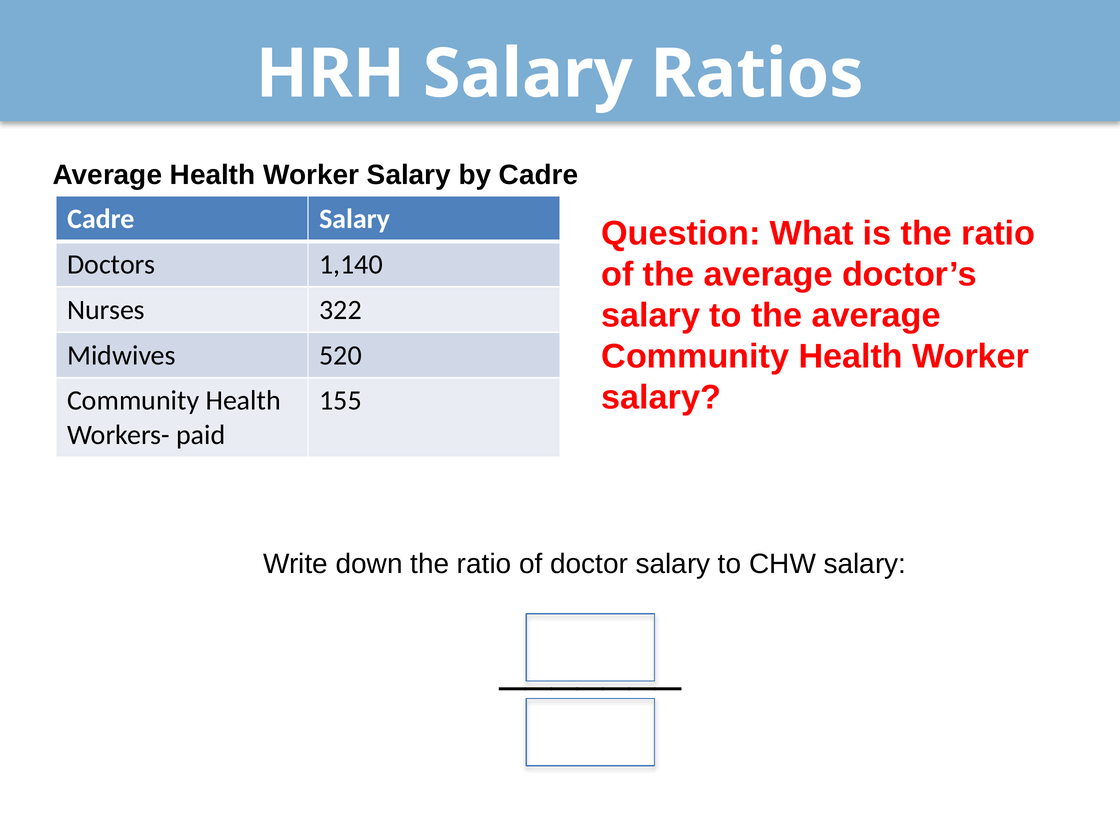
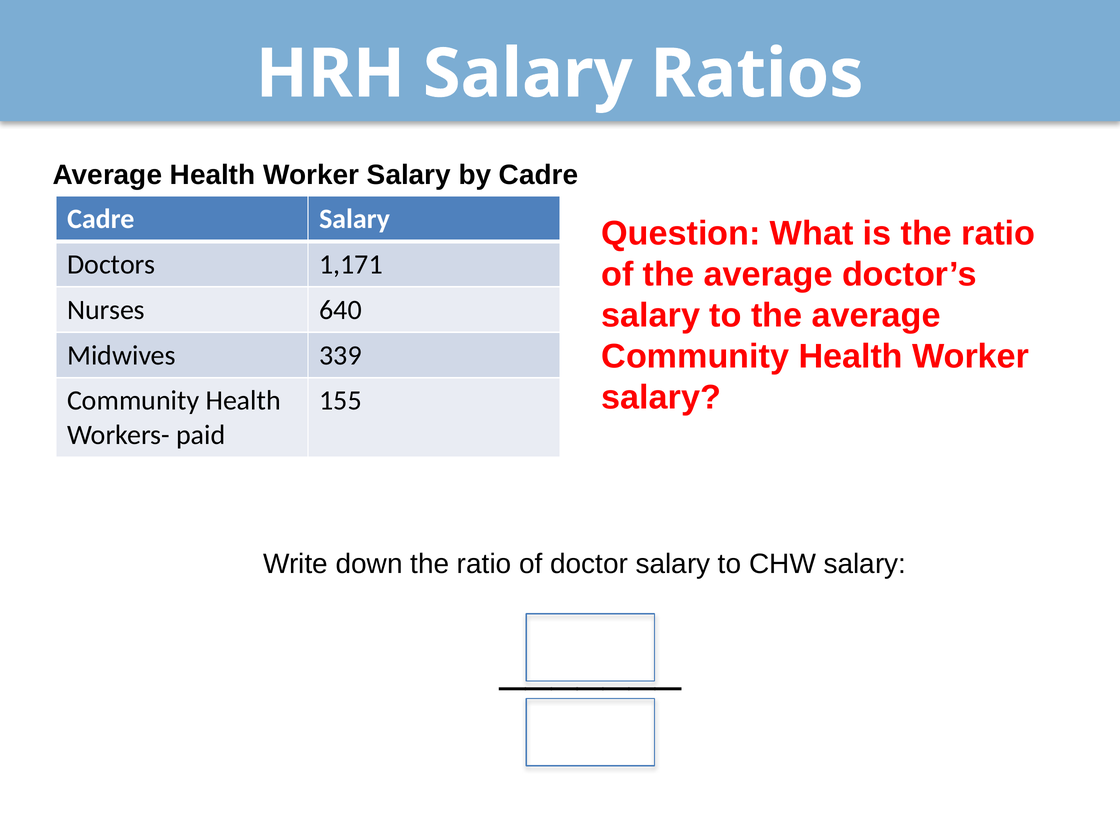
1,140: 1,140 -> 1,171 (351, 264)
322: 322 -> 640 (340, 310)
520: 520 -> 339 (340, 355)
